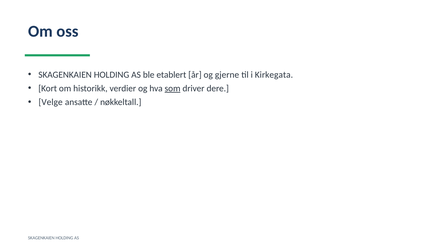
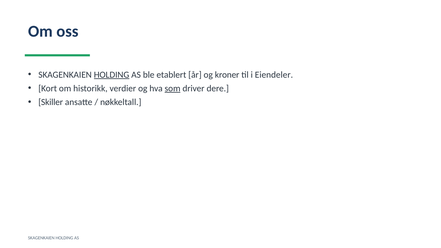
HOLDING underline: none -> present (112, 75)
gjerne: gjerne -> kroner (227, 75)
Kirkegata: Kirkegata -> Eiendeler (274, 75)
Velge: Velge -> Skiller (51, 102)
